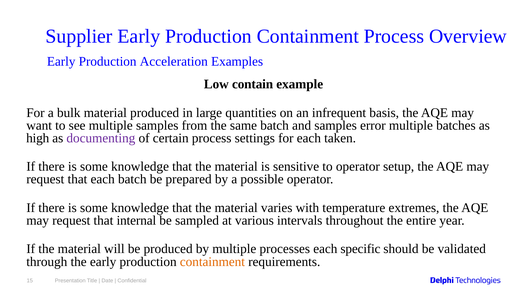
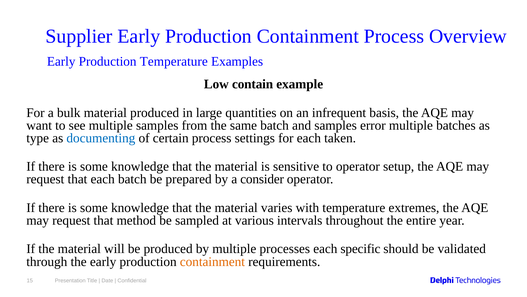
Production Acceleration: Acceleration -> Temperature (174, 61)
high: high -> type (38, 138)
documenting colour: purple -> blue (101, 138)
possible: possible -> consider (262, 179)
internal: internal -> method (136, 220)
